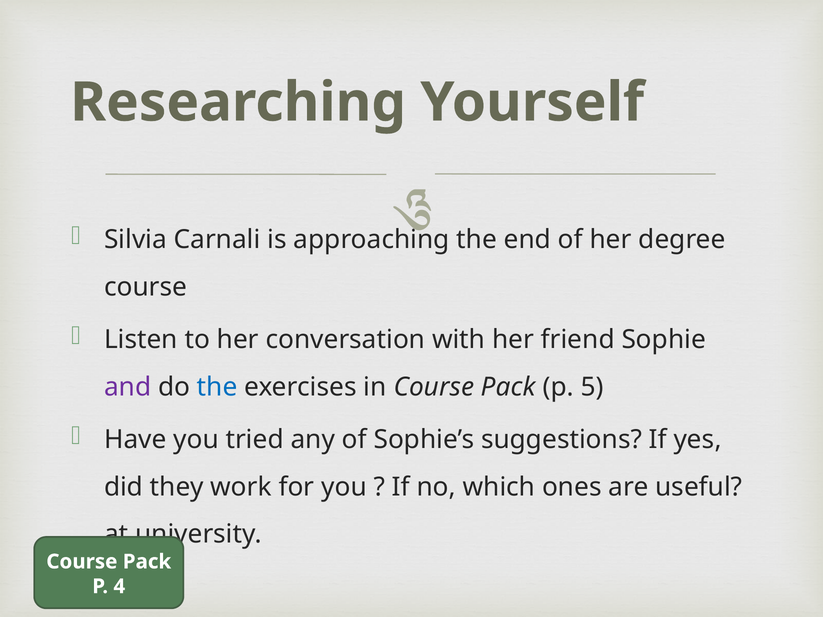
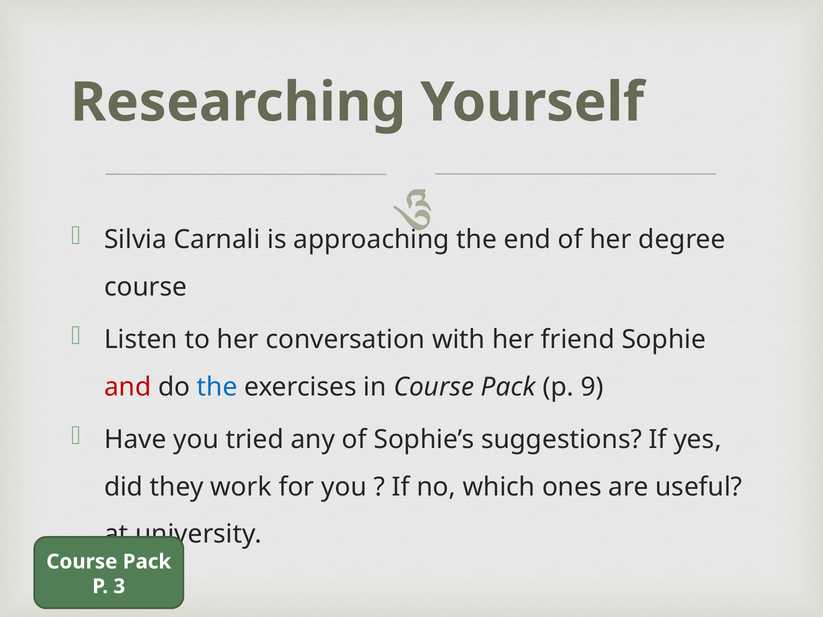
and colour: purple -> red (128, 387)
5: 5 -> 9 (592, 387)
4: 4 -> 3 (119, 587)
